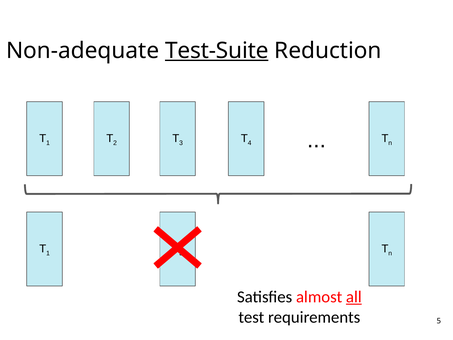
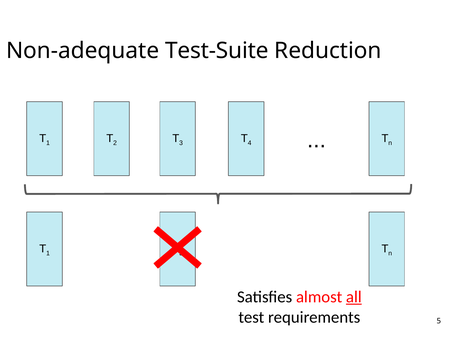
Test-Suite underline: present -> none (217, 51)
